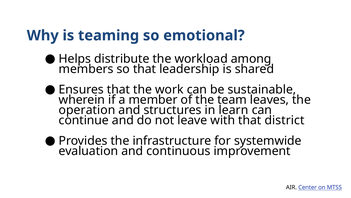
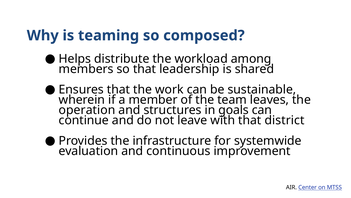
emotional: emotional -> composed (204, 35)
learn: learn -> goals (234, 110)
